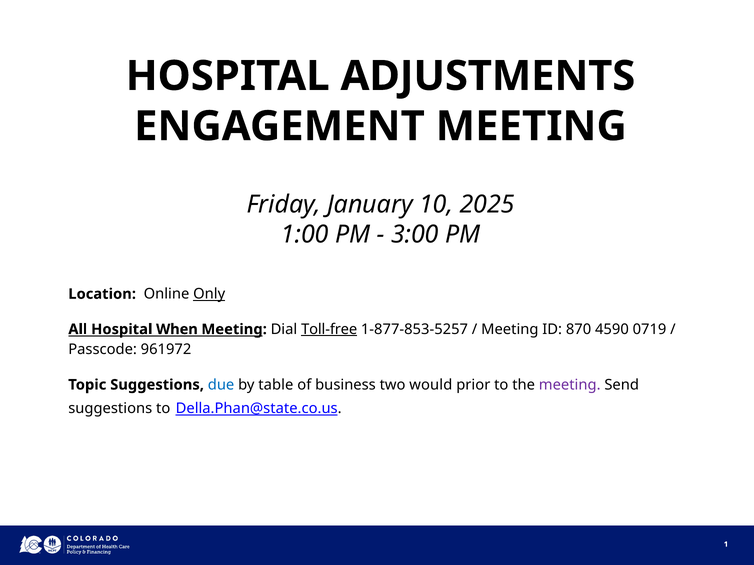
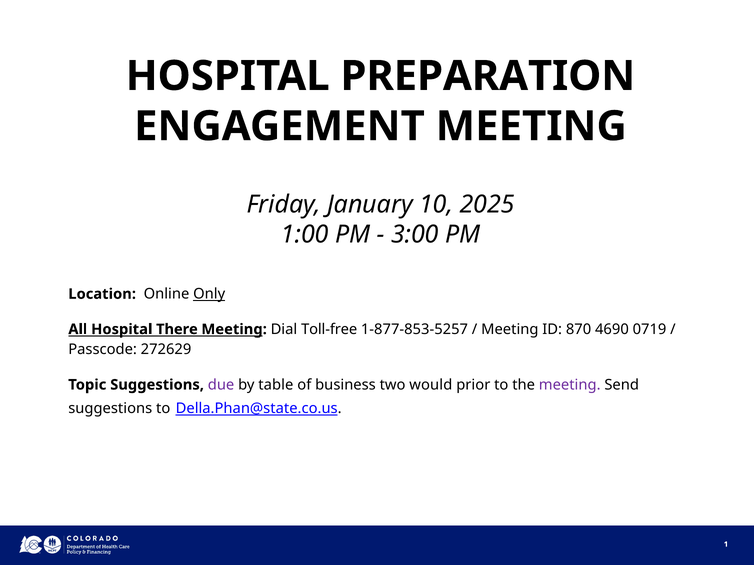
ADJUSTMENTS: ADJUSTMENTS -> PREPARATION (488, 76)
When: When -> There (177, 330)
Toll-free underline: present -> none (329, 330)
4590: 4590 -> 4690 (612, 330)
961972: 961972 -> 272629 (166, 350)
due colour: blue -> purple (221, 385)
